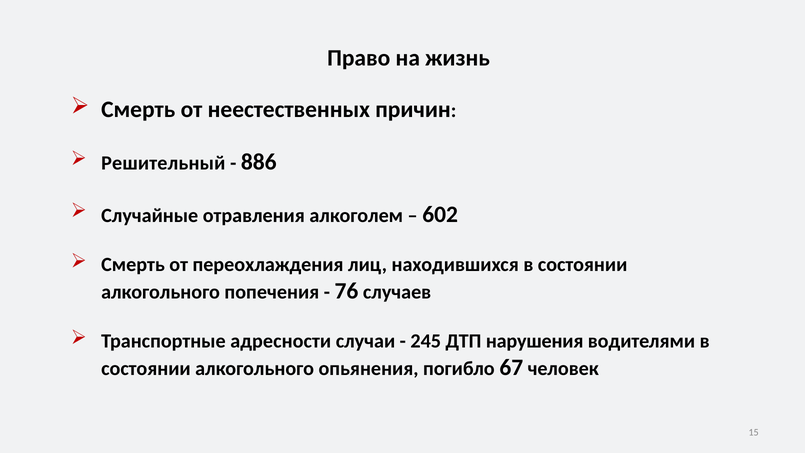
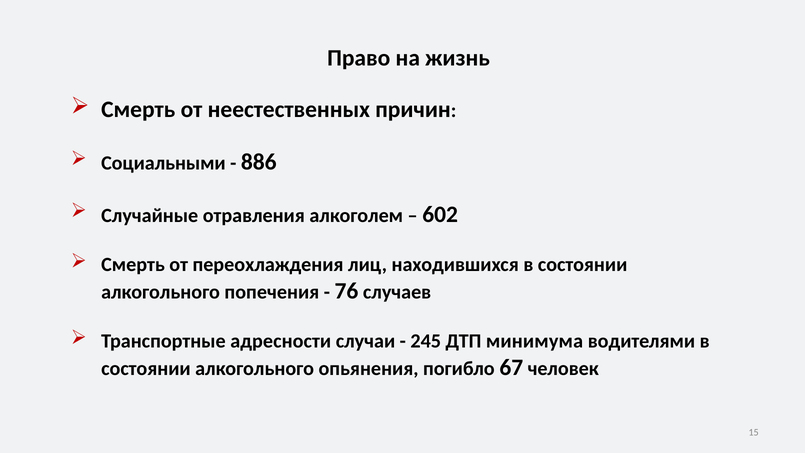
Решительный: Решительный -> Социальными (163, 163)
нарушения: нарушения -> минимума (534, 341)
